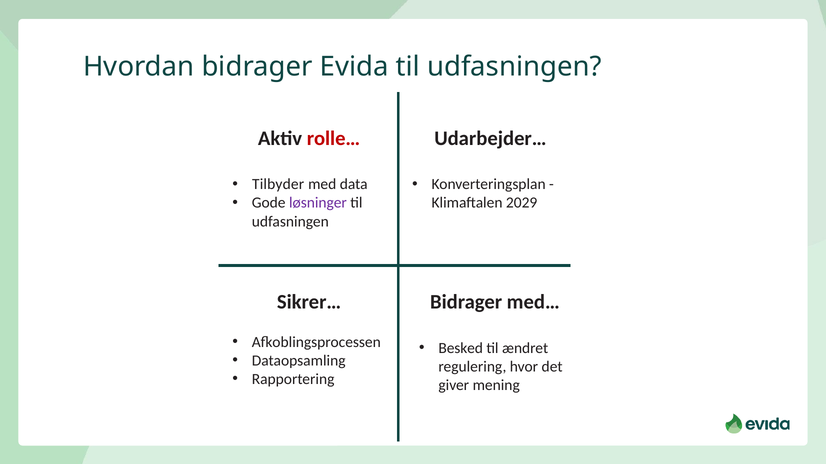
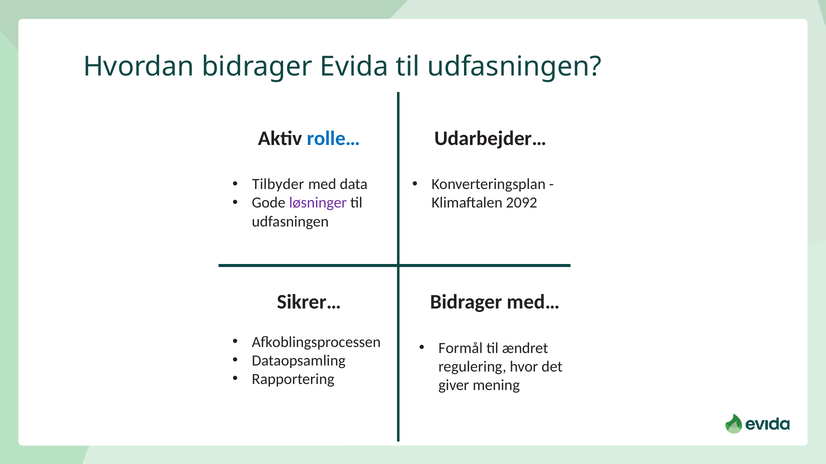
rolle… colour: red -> blue (333, 138)
2029: 2029 -> 2092 (522, 203)
Besked: Besked -> Formål (461, 349)
